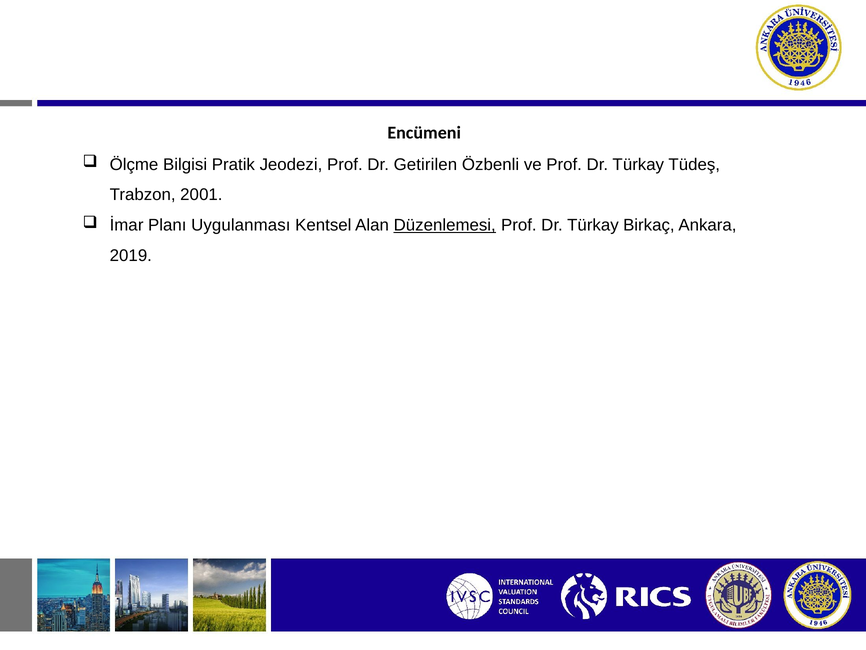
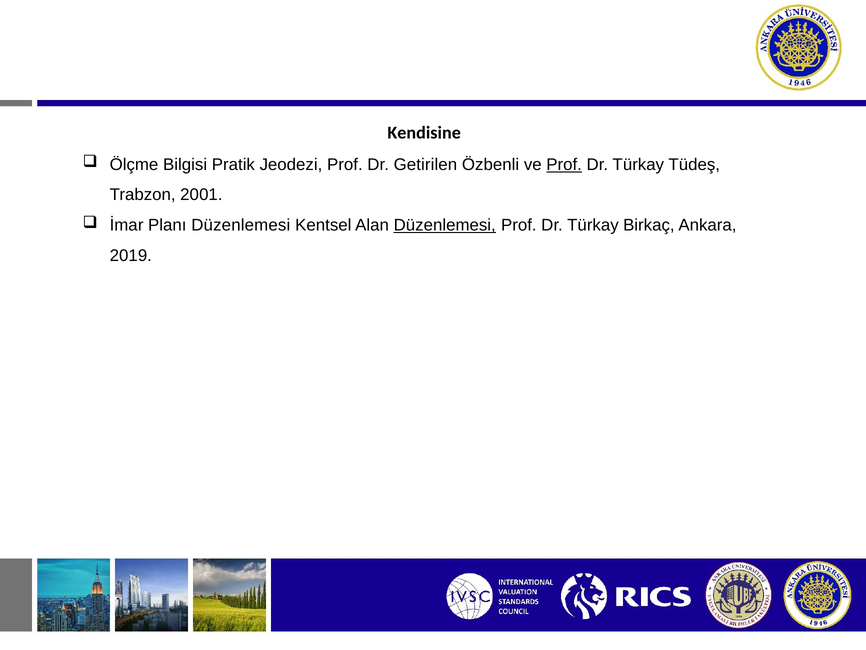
Encümeni: Encümeni -> Kendisine (424, 133)
Prof underline: none -> present (564, 164)
Planı Uygulanması: Uygulanması -> Düzenlemesi (241, 225)
